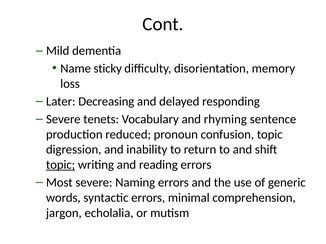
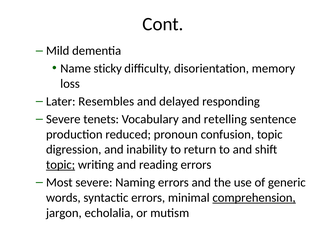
Decreasing: Decreasing -> Resembles (106, 102)
rhyming: rhyming -> retelling (225, 119)
comprehension underline: none -> present (254, 198)
